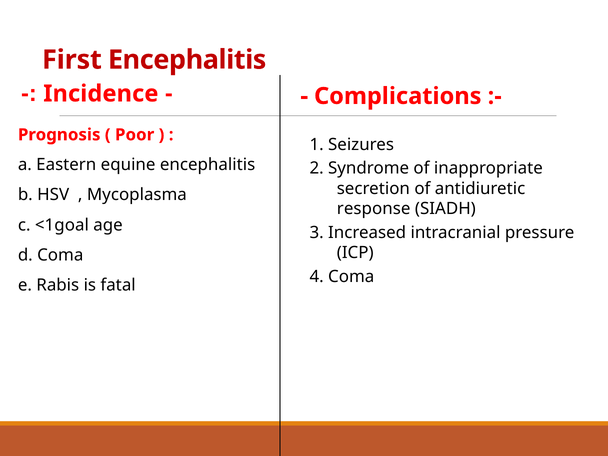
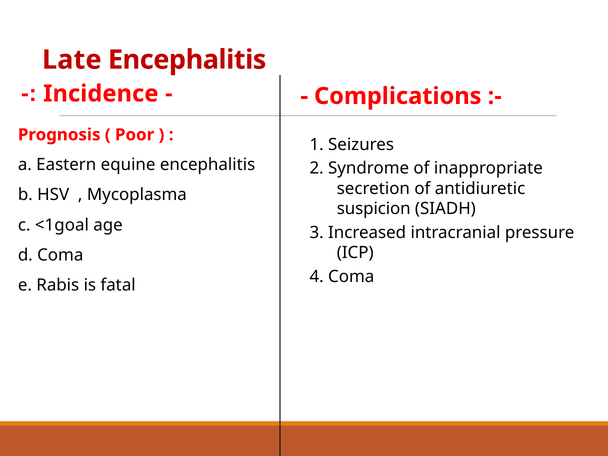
First: First -> Late (72, 60)
response: response -> suspicion (374, 209)
